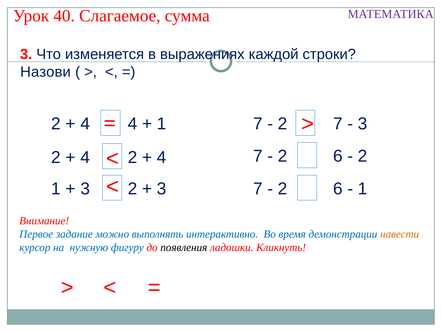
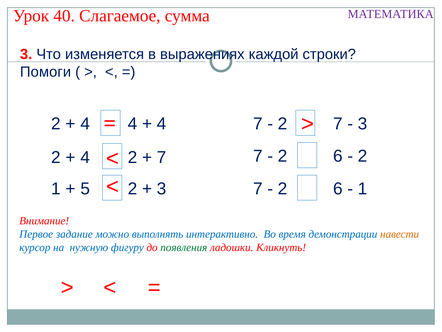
Назови: Назови -> Помоги (46, 72)
1: 1 -> 4 (162, 124)
4: 4 -> 7 (162, 157)
3: 3 -> 5 (85, 188)
появления colour: black -> green (184, 247)
